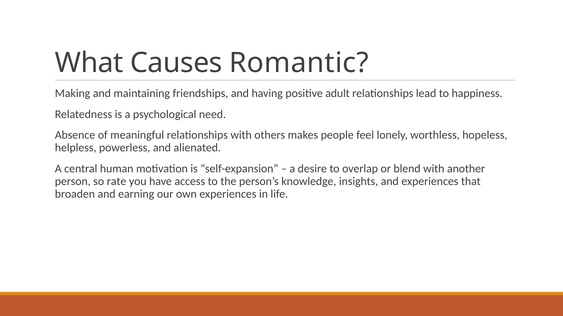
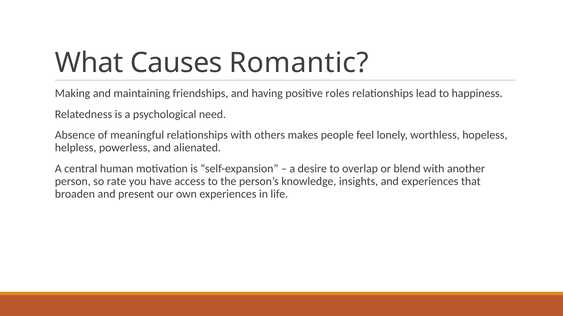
adult: adult -> roles (337, 94)
earning: earning -> present (136, 194)
